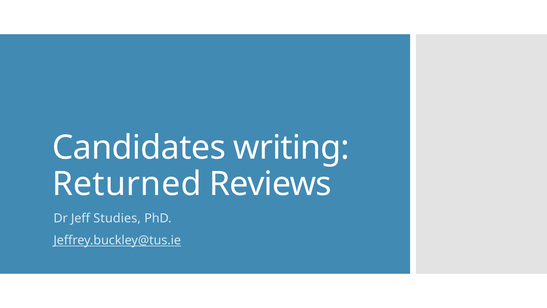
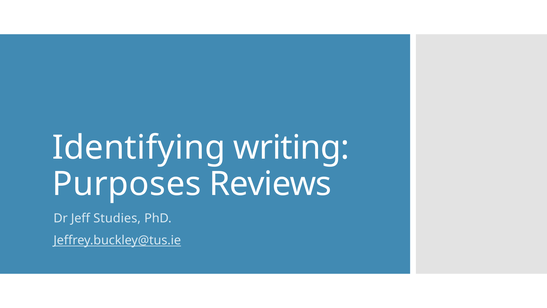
Candidates: Candidates -> Identifying (139, 148)
Returned: Returned -> Purposes (127, 184)
